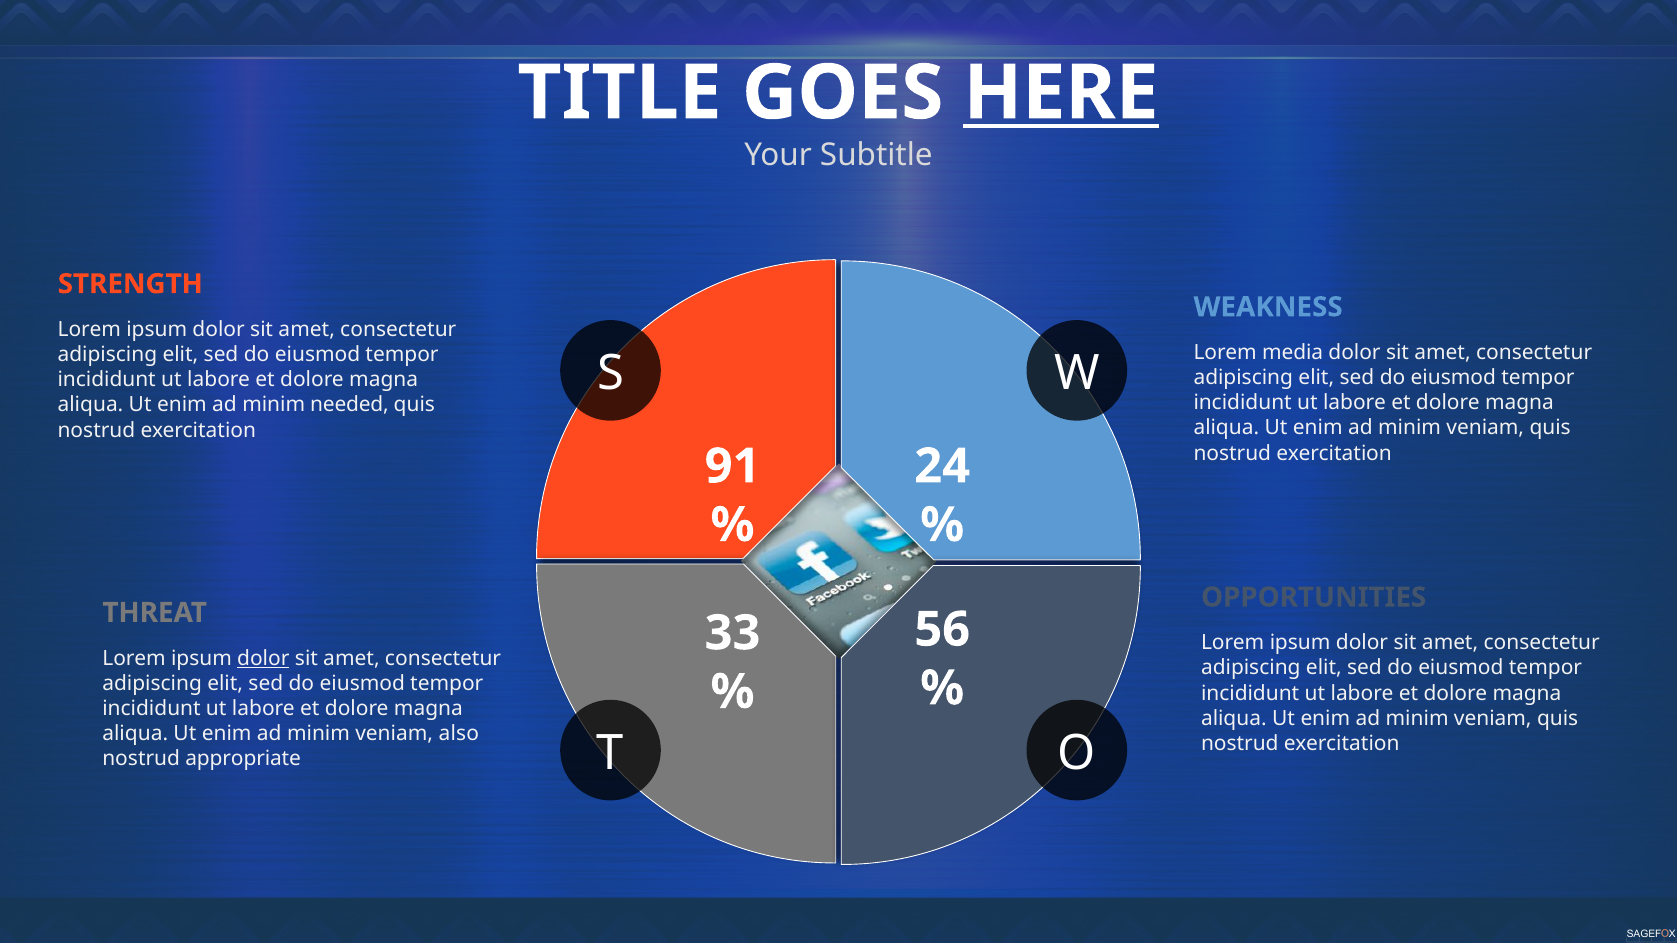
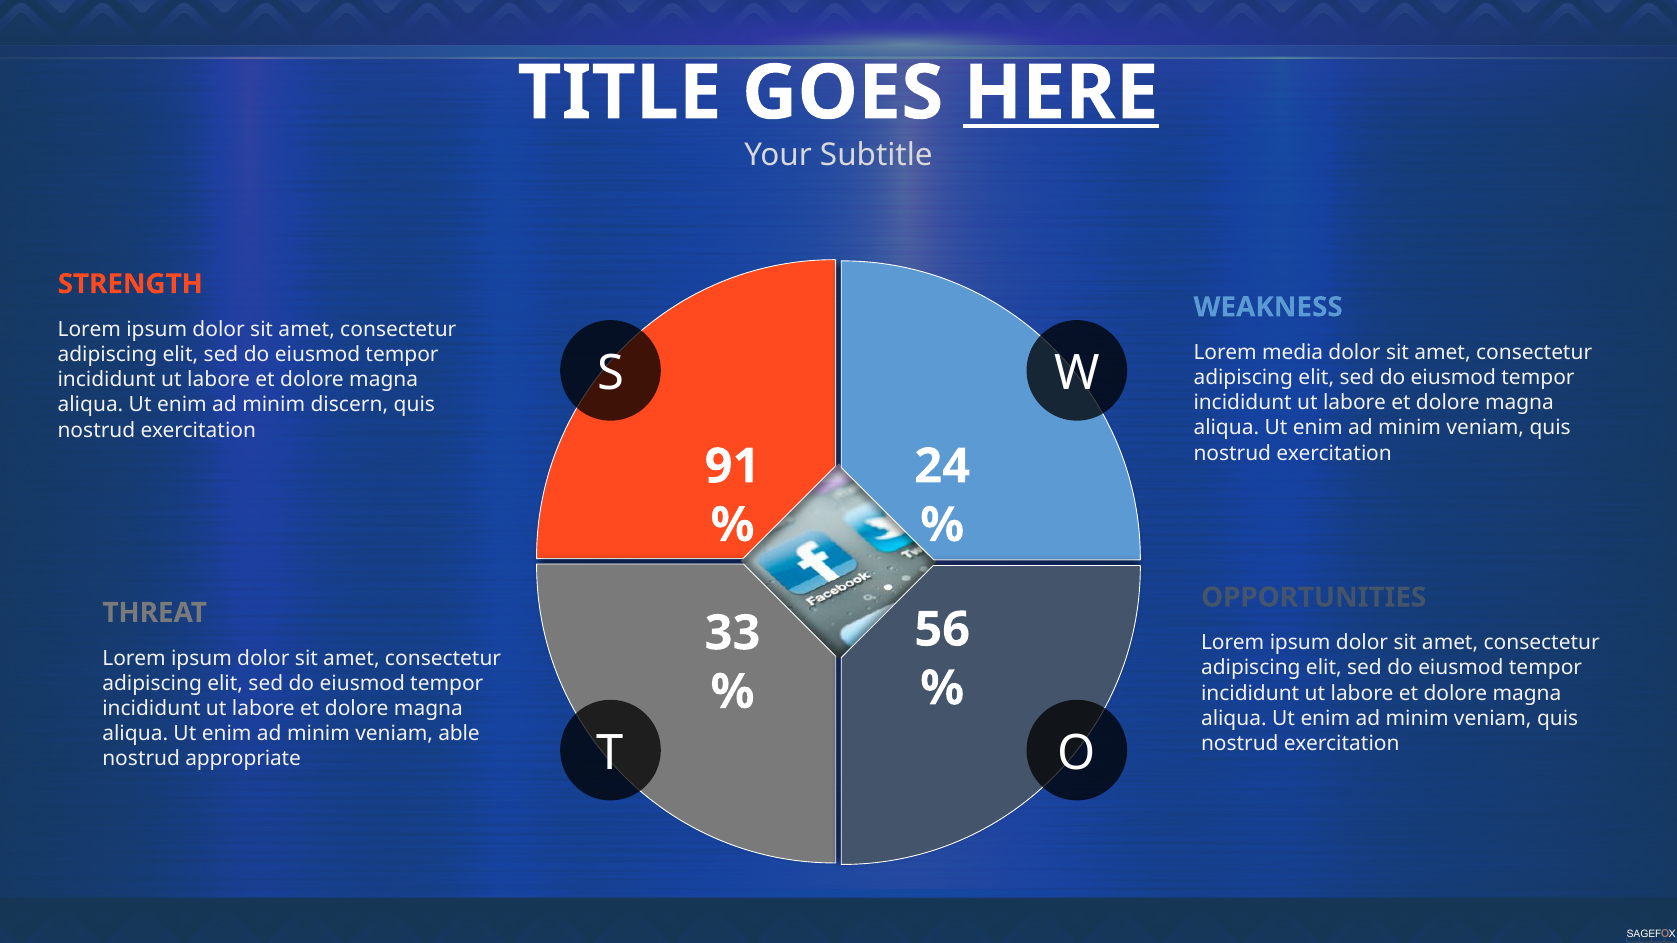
needed: needed -> discern (349, 405)
dolor underline: present -> none (263, 658)
also: also -> able (459, 734)
